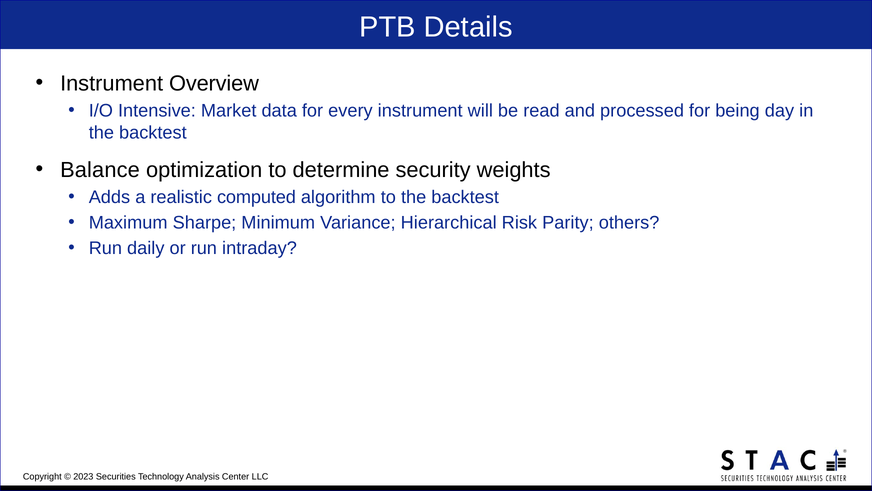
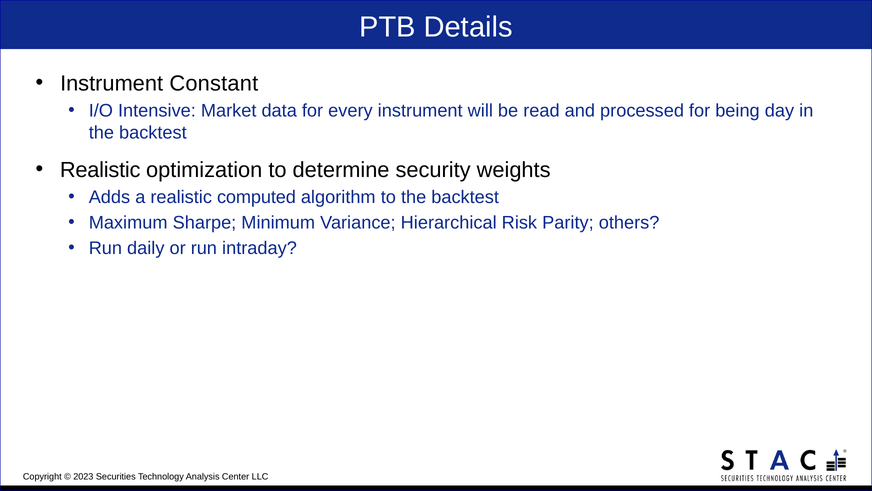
Overview: Overview -> Constant (214, 83)
Balance: Balance -> Realistic (100, 170)
